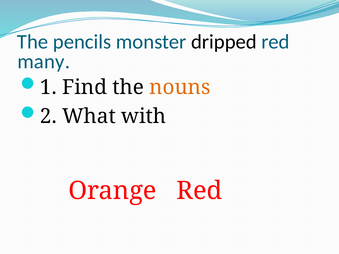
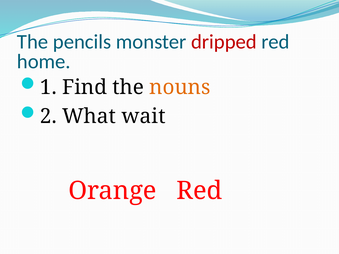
dripped colour: black -> red (224, 42)
many: many -> home (44, 62)
with: with -> wait (144, 116)
